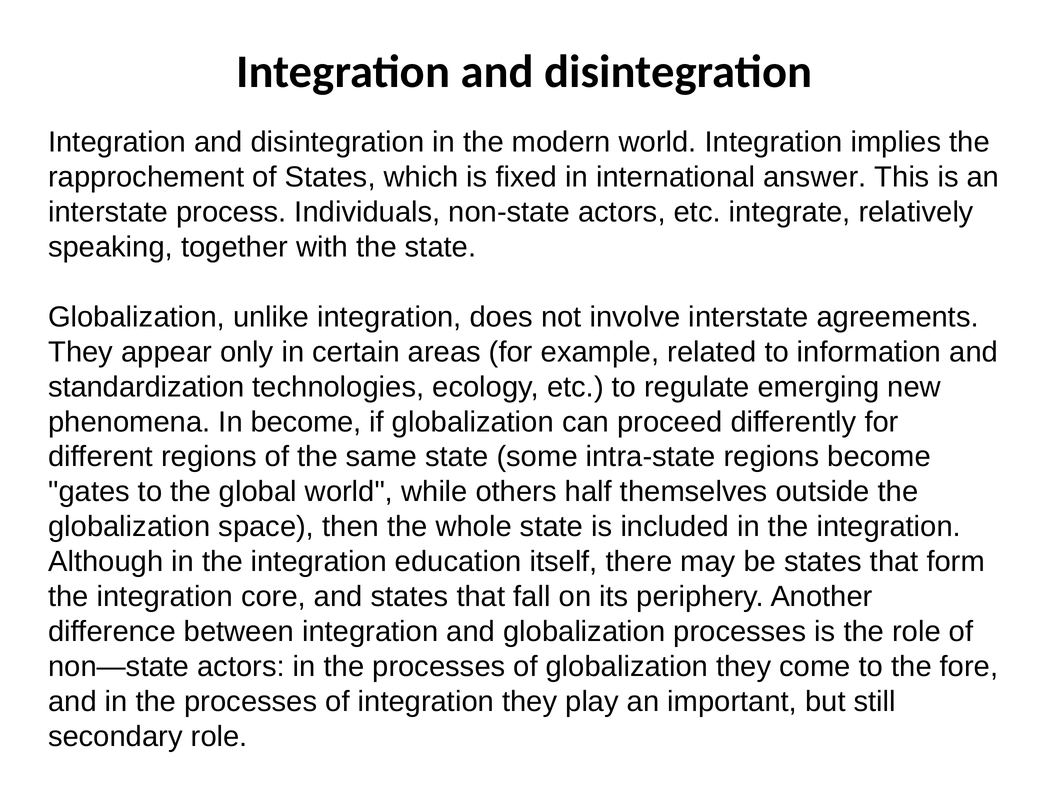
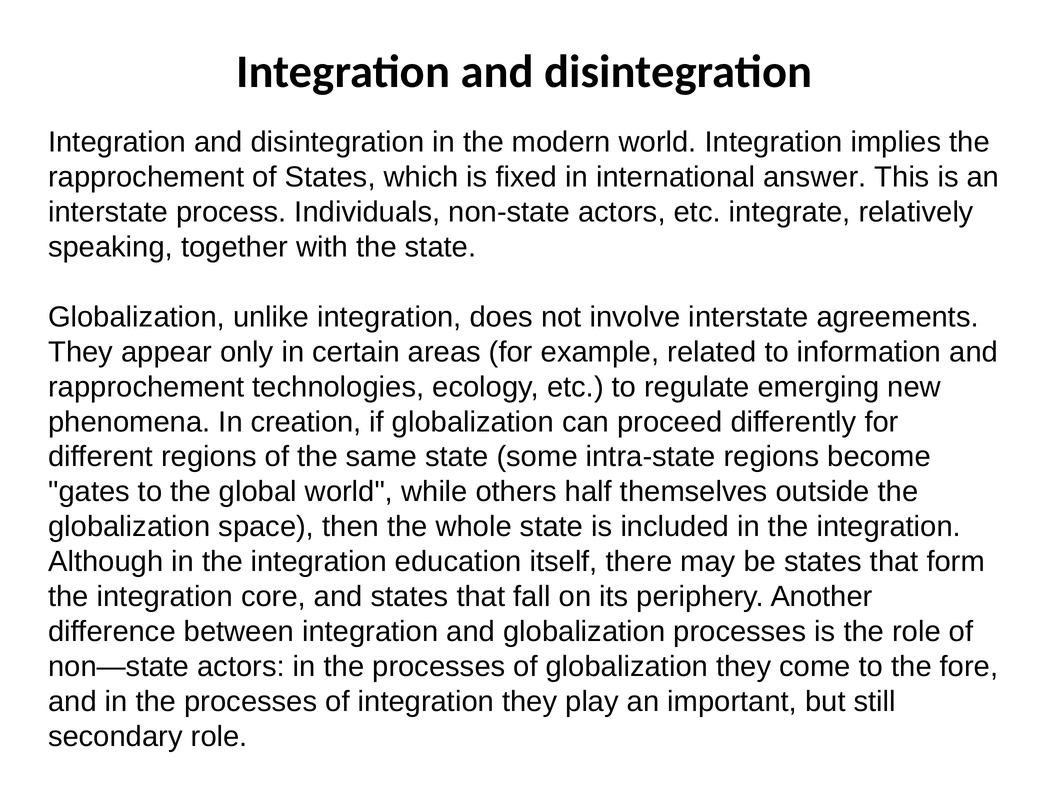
standardization: standardization -> rapprochement (146, 387)
In become: become -> creation (306, 422)
